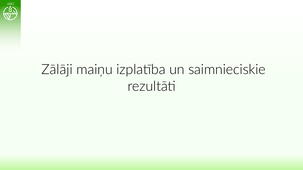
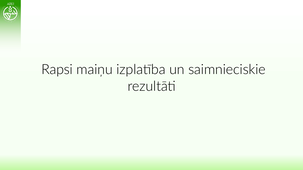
Zālāji: Zālāji -> Rapsi (57, 70)
